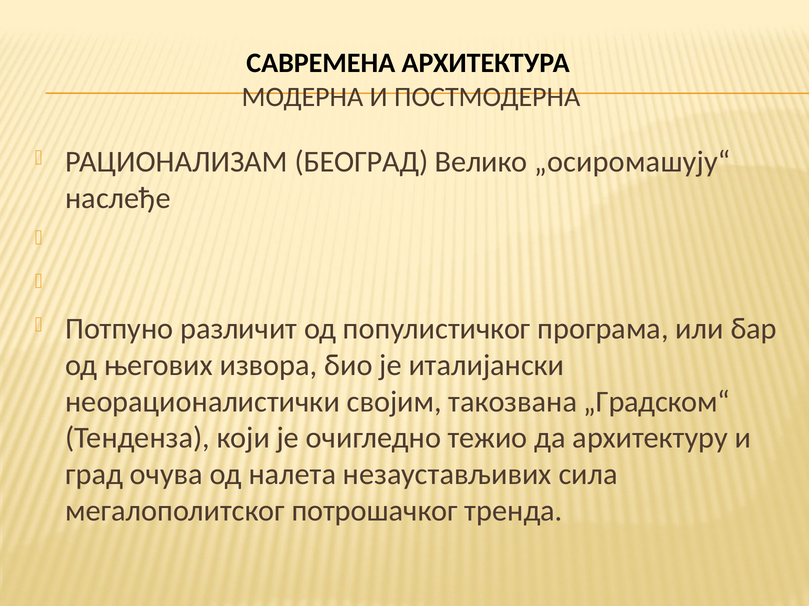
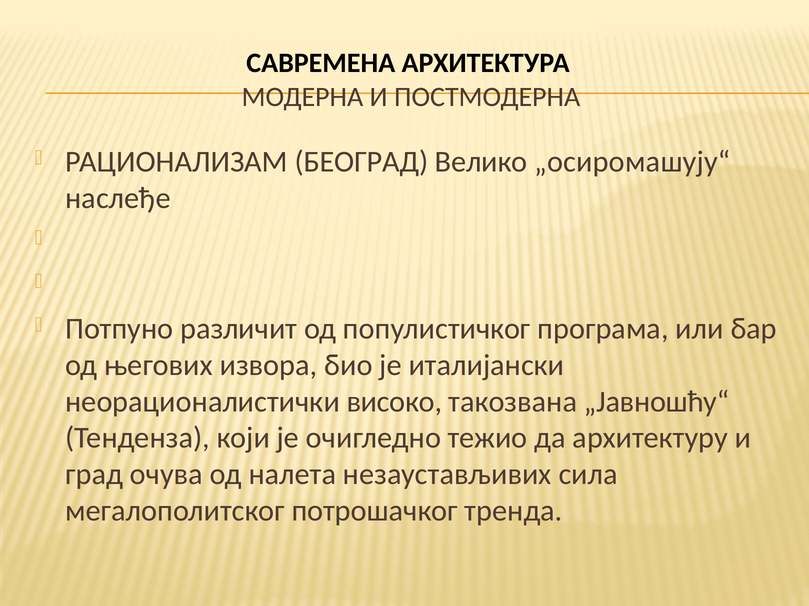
својим: својим -> високо (394, 402)
„Градском“: „Градском“ -> „Јавношћу“ (657, 402)
